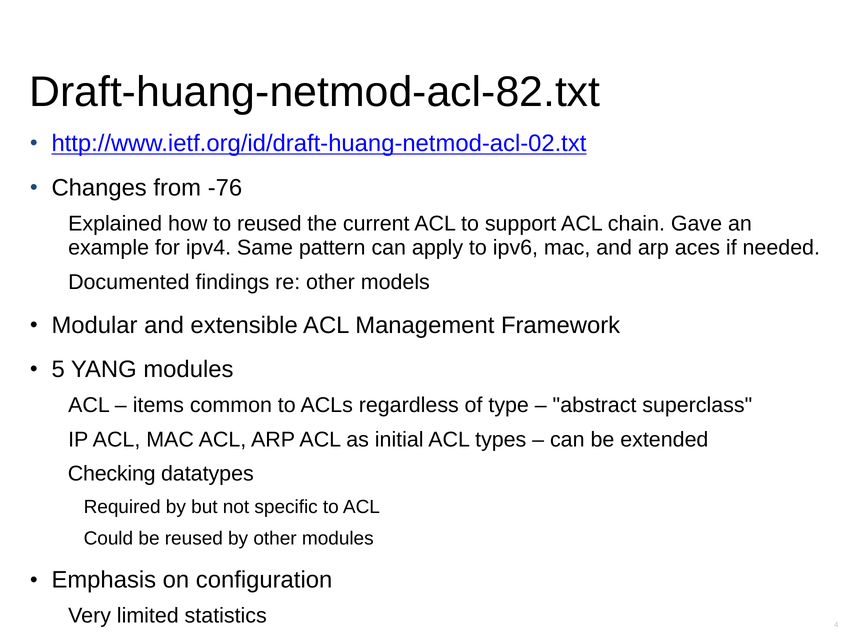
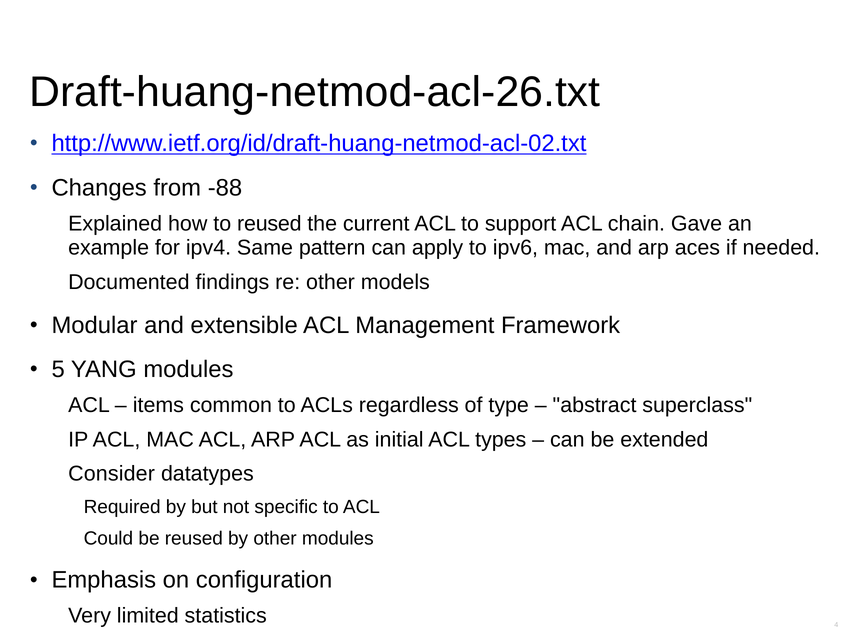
Draft-huang-netmod-acl-82.txt: Draft-huang-netmod-acl-82.txt -> Draft-huang-netmod-acl-26.txt (315, 92)
-76: -76 -> -88 (225, 188)
Checking: Checking -> Consider (112, 474)
